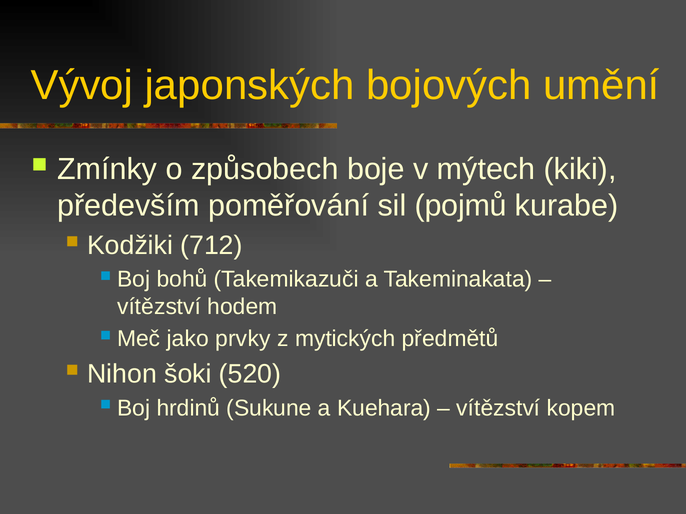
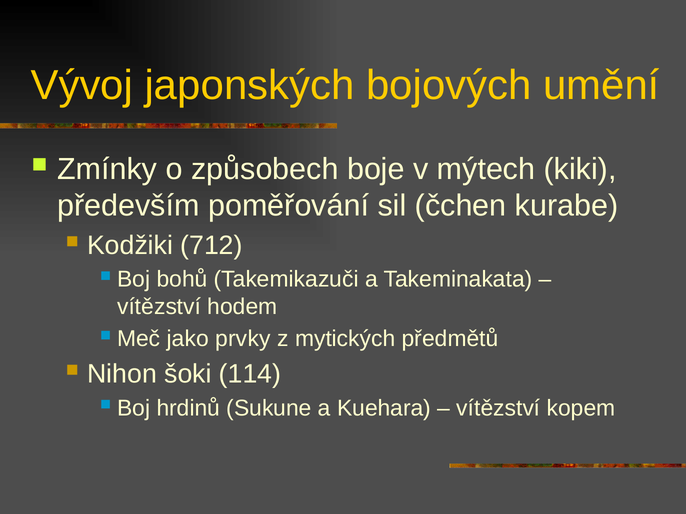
pojmů: pojmů -> čchen (461, 206)
520: 520 -> 114 (250, 374)
